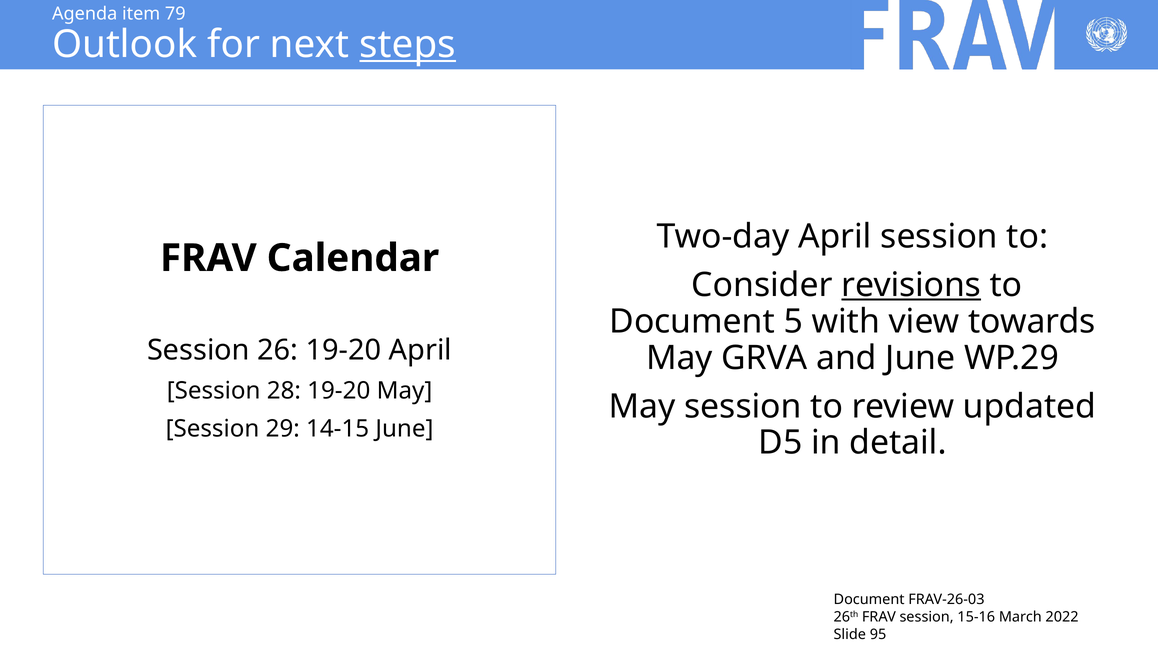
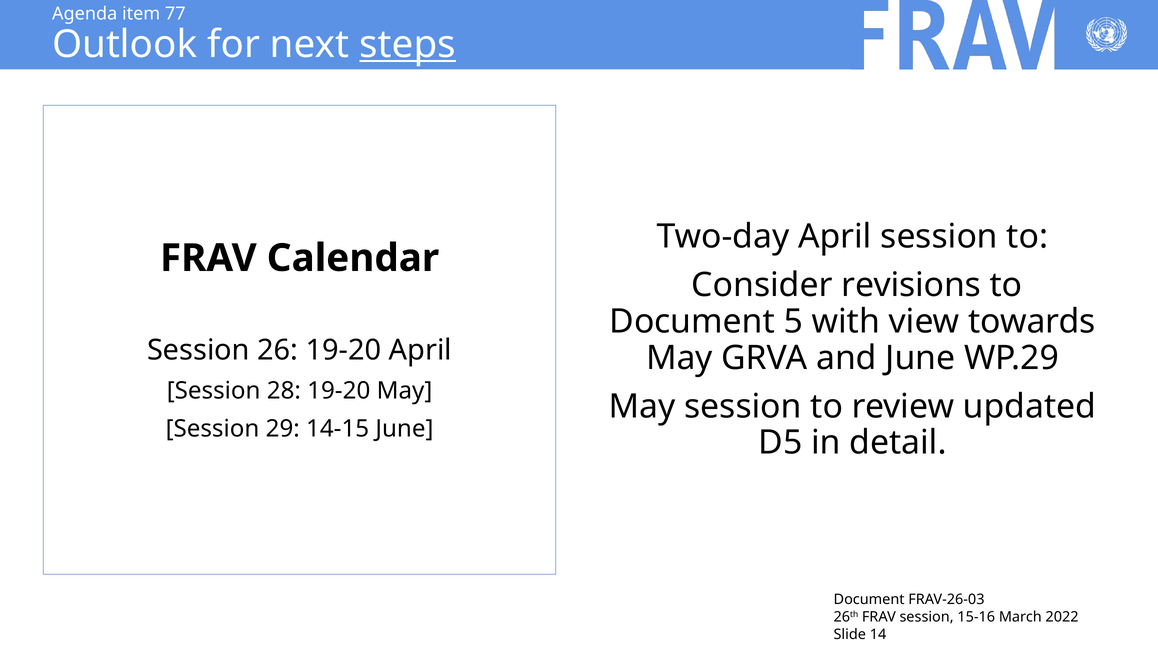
79: 79 -> 77 (175, 14)
revisions underline: present -> none (911, 285)
95: 95 -> 14 (878, 635)
